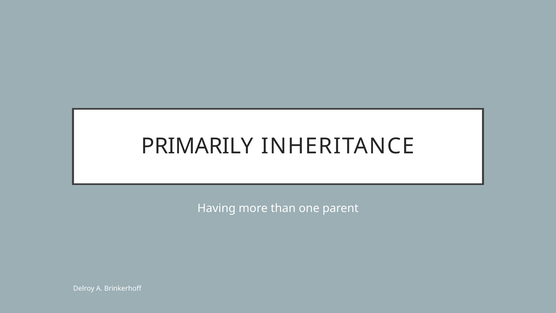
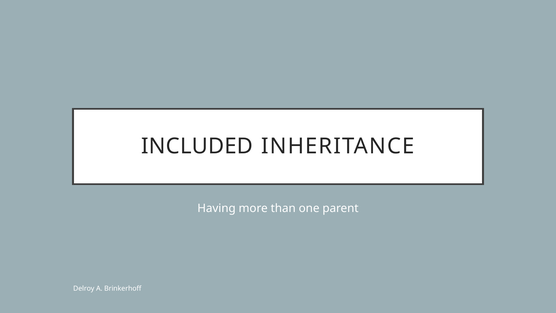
PRIMARILY: PRIMARILY -> INCLUDED (197, 146)
